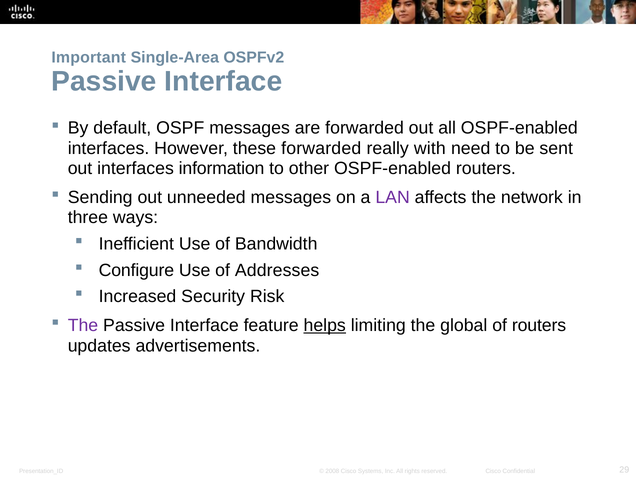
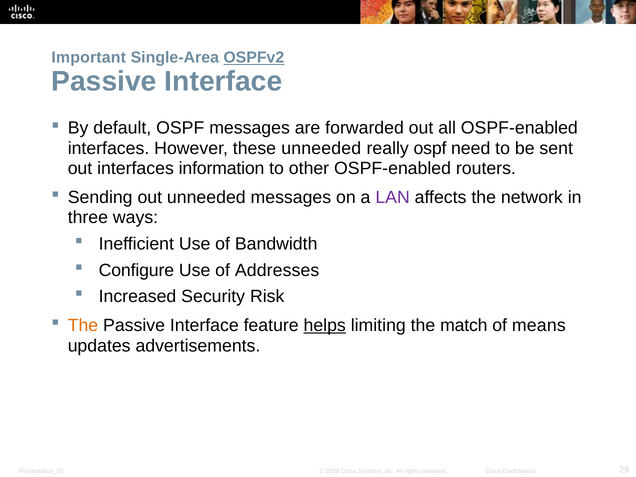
OSPFv2 underline: none -> present (254, 58)
these forwarded: forwarded -> unneeded (321, 148)
really with: with -> ospf (430, 148)
The colour: purple -> orange (83, 326)
global: global -> match (464, 326)
of routers: routers -> means (539, 326)
